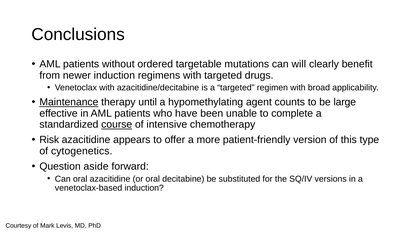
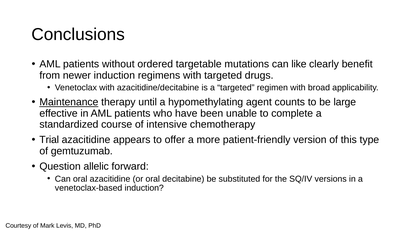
will: will -> like (299, 64)
course underline: present -> none (117, 124)
Risk: Risk -> Trial (49, 140)
cytogenetics: cytogenetics -> gemtuzumab (82, 151)
aside: aside -> allelic (96, 166)
